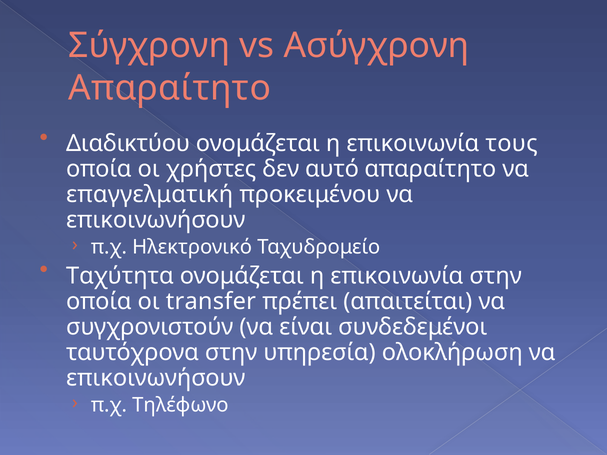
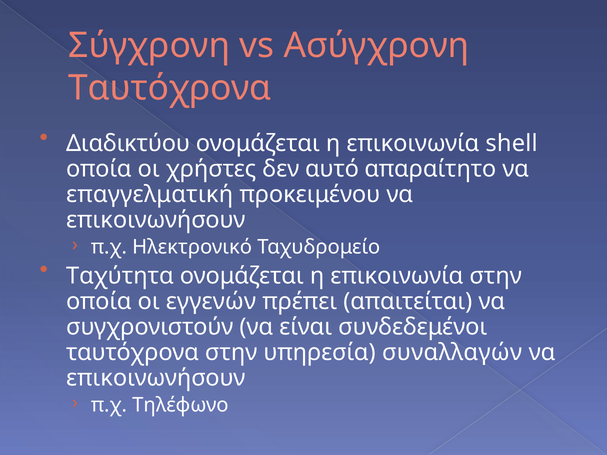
Απαραίτητο: Απαραίτητο -> Ταυτόχρονα (170, 88)
τους: τους -> shell (512, 144)
transfer: transfer -> εγγενών (211, 302)
ολοκλήρωση: ολοκλήρωση -> συναλλαγών (452, 353)
